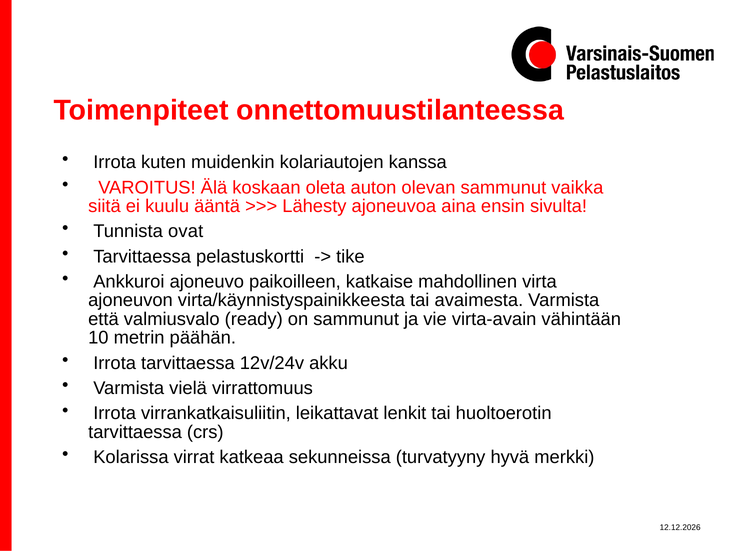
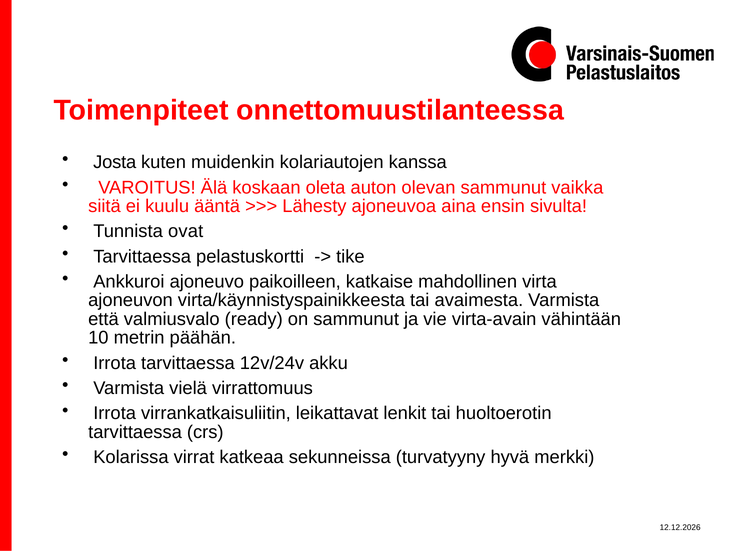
Irrota: Irrota -> Josta (115, 162)
